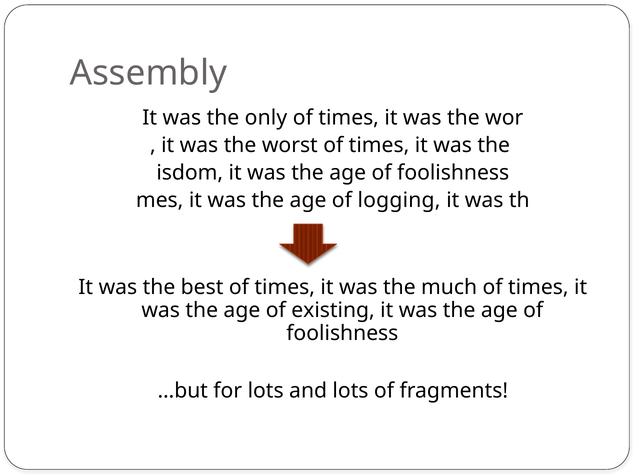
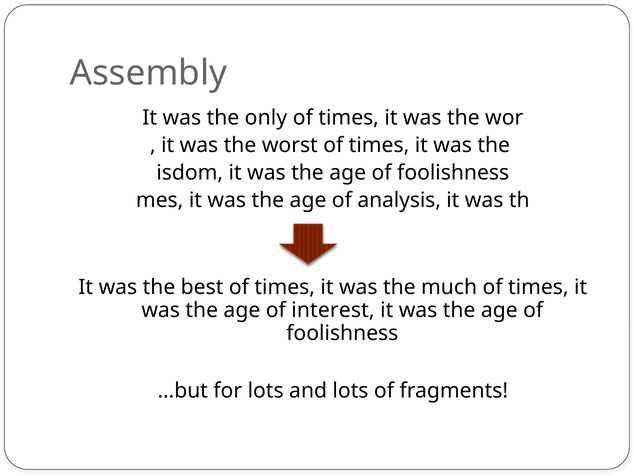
logging: logging -> analysis (399, 200)
existing: existing -> interest (333, 310)
